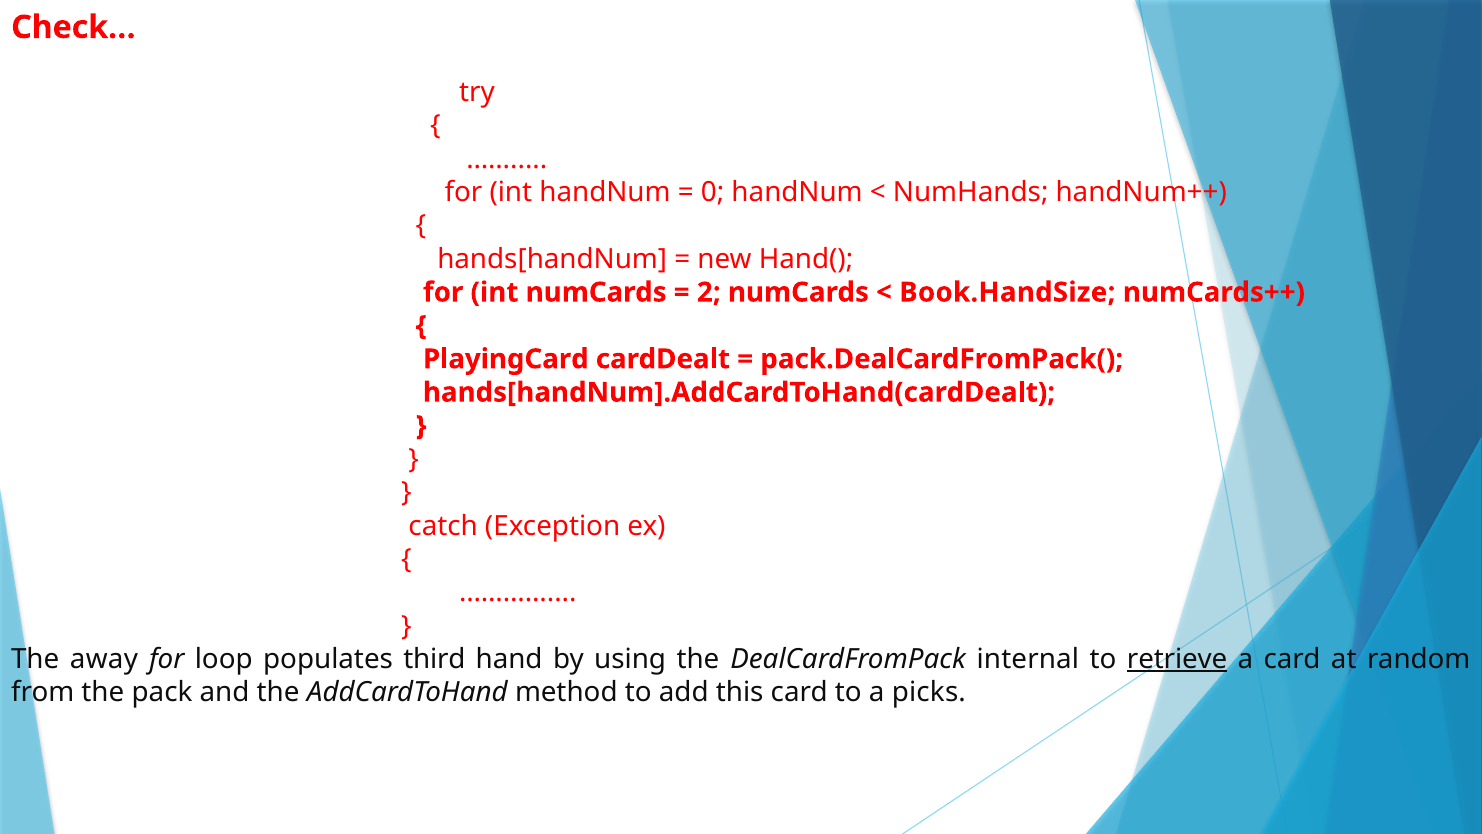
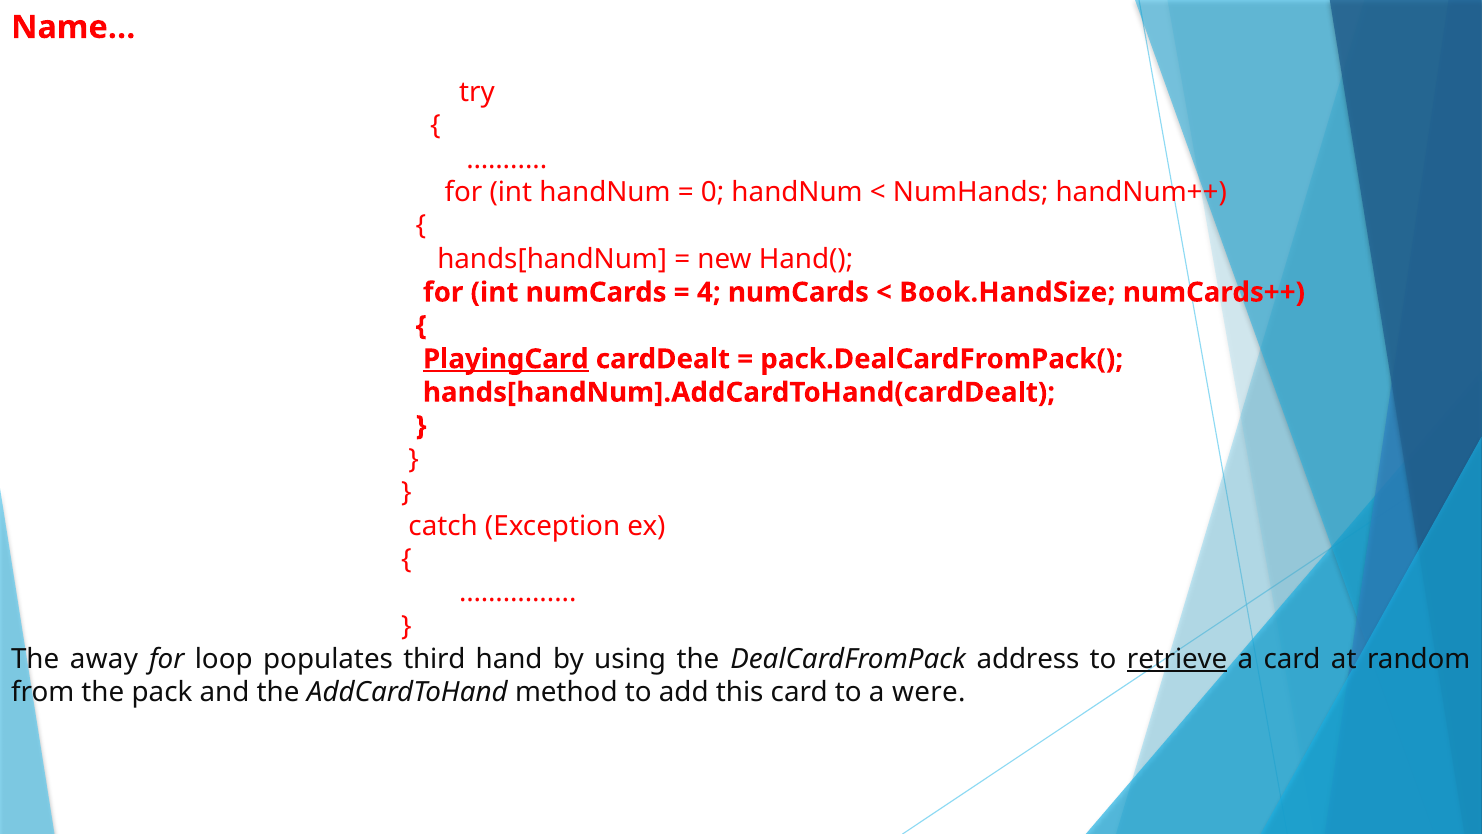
Check…: Check… -> Name… (73, 27)
2: 2 -> 4 (709, 292)
PlayingCard underline: none -> present (506, 359)
internal: internal -> address (1028, 659)
picks: picks -> were (929, 692)
